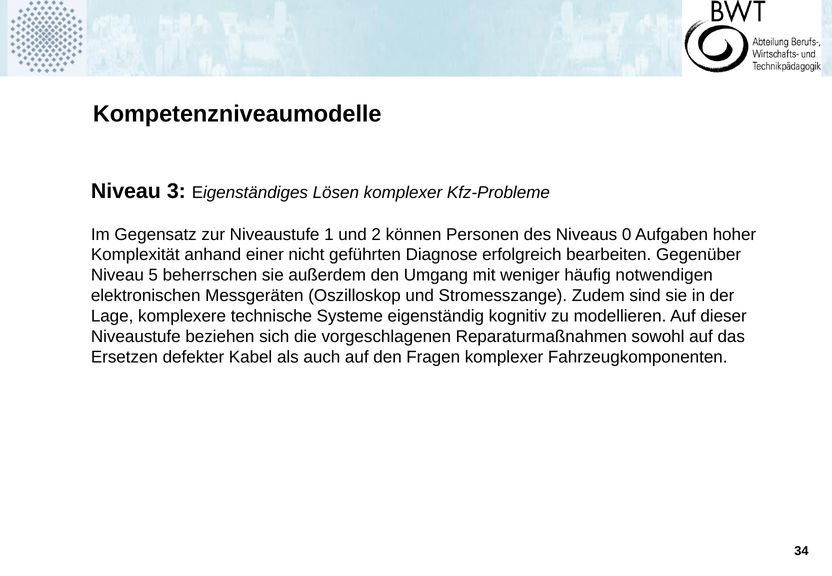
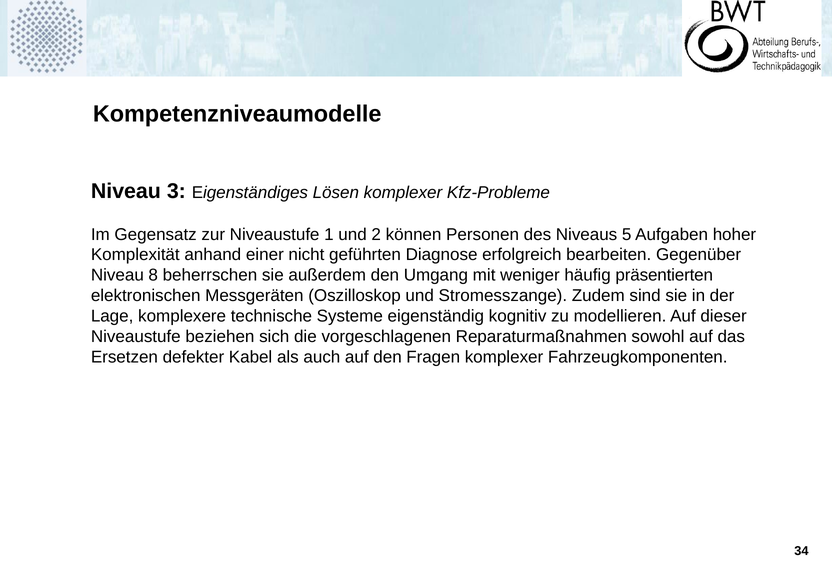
0: 0 -> 5 (627, 234)
5: 5 -> 8 (153, 275)
notwendigen: notwendigen -> präsentierten (664, 275)
